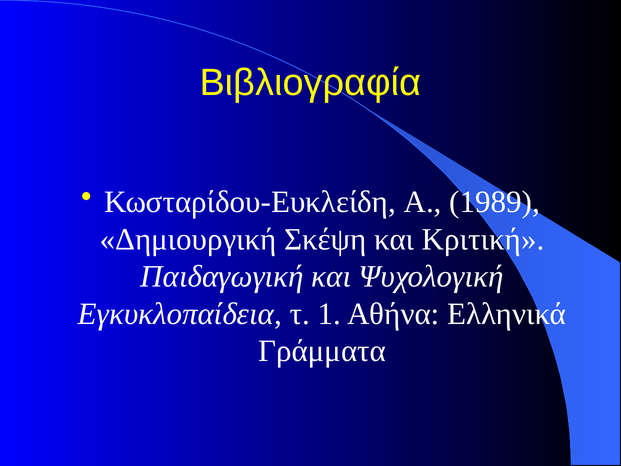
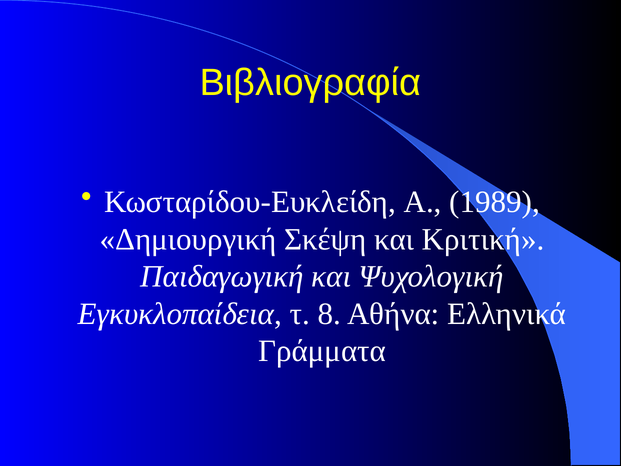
1: 1 -> 8 (329, 314)
